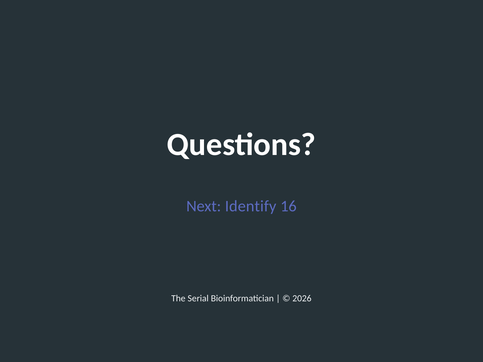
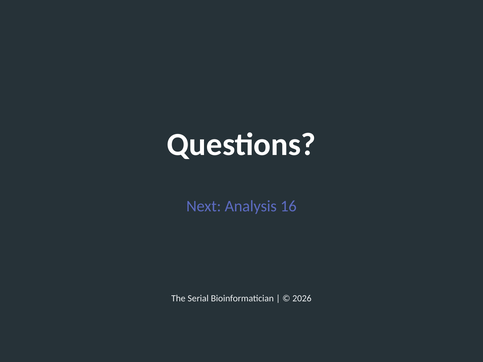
Identify: Identify -> Analysis (251, 206)
